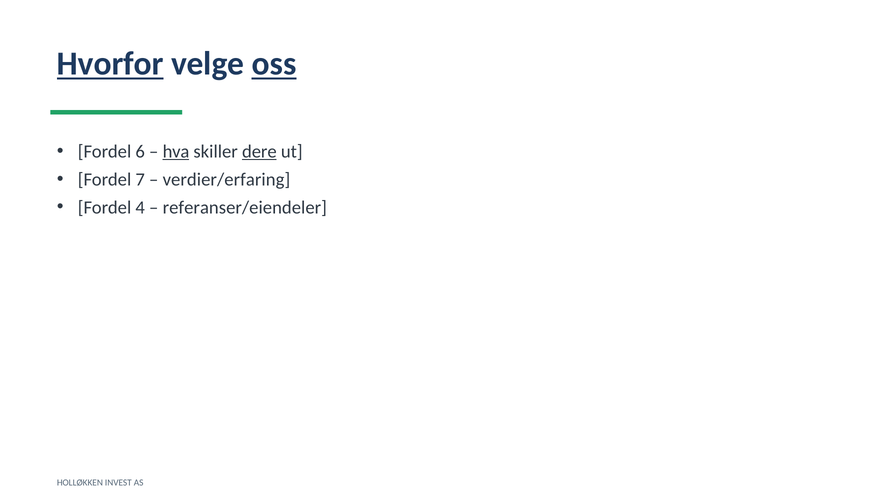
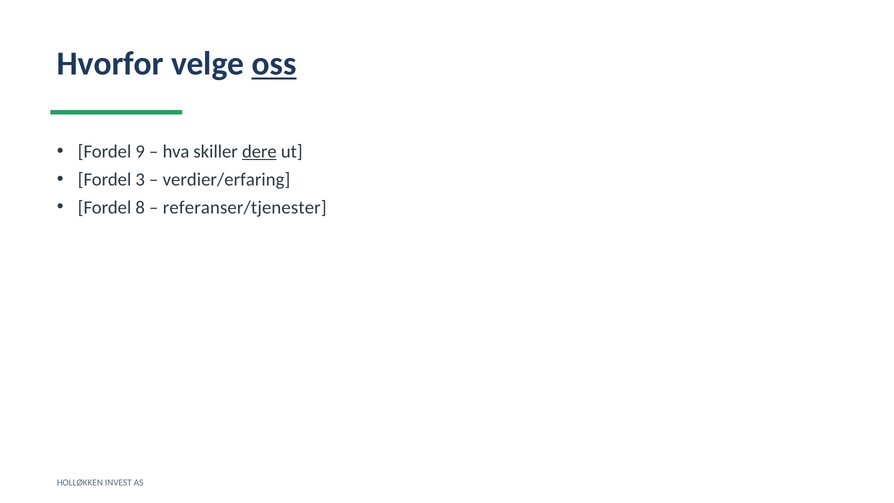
Hvorfor underline: present -> none (110, 64)
6: 6 -> 9 (140, 151)
hva underline: present -> none (176, 151)
7: 7 -> 3 (140, 179)
4: 4 -> 8 (140, 207)
referanser/eiendeler: referanser/eiendeler -> referanser/tjenester (245, 207)
